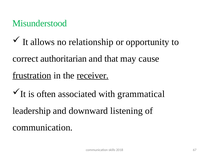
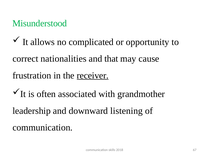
relationship: relationship -> complicated (91, 42)
authoritarian: authoritarian -> nationalities (64, 59)
frustration underline: present -> none (32, 75)
grammatical: grammatical -> grandmother (141, 94)
